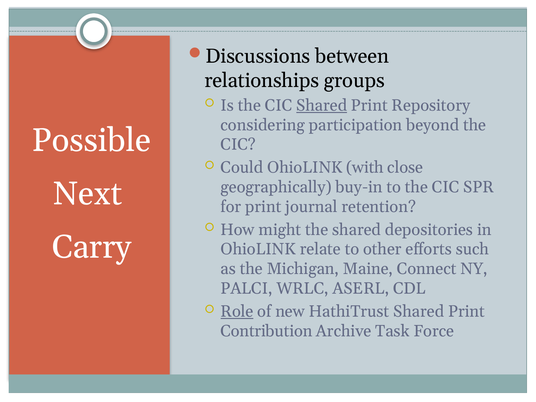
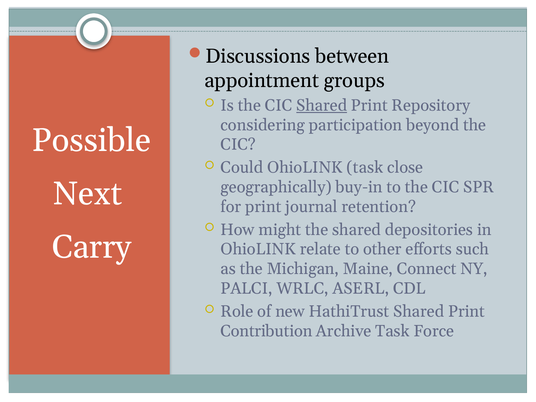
relationships: relationships -> appointment (262, 80)
OhioLINK with: with -> task (365, 167)
Role underline: present -> none (237, 311)
